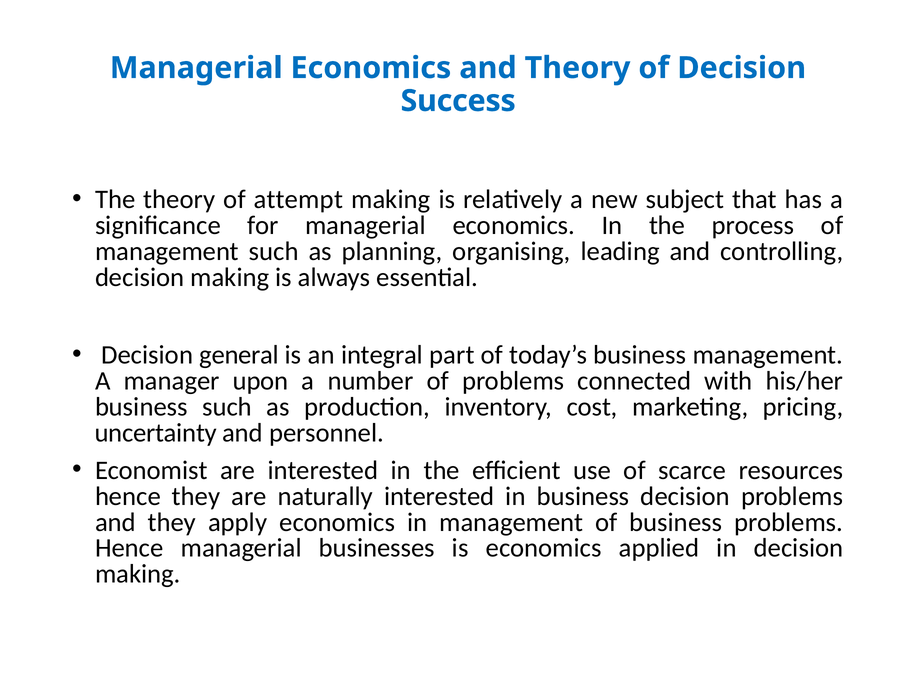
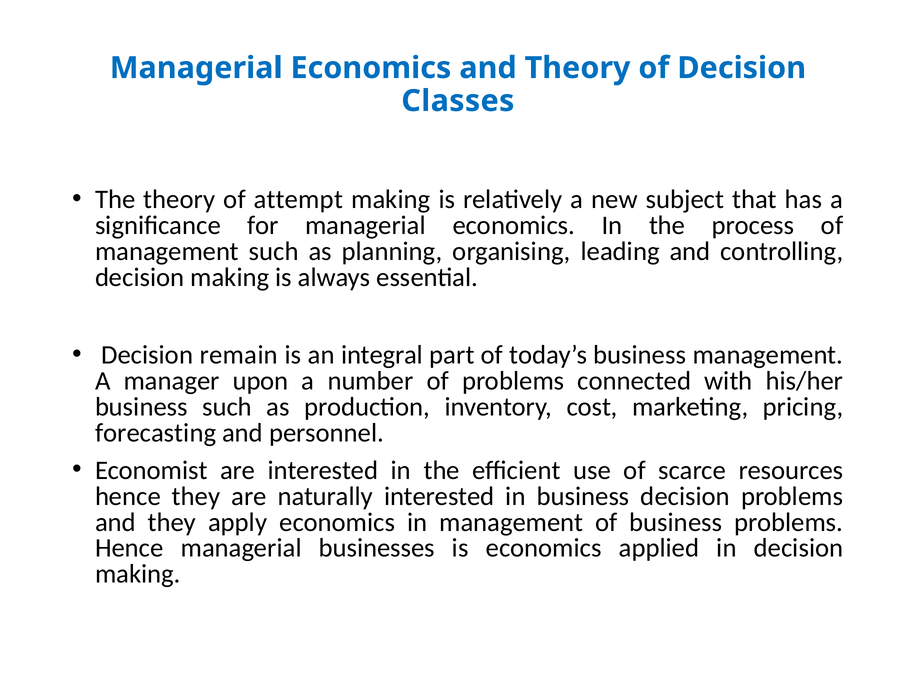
Success: Success -> Classes (458, 101)
general: general -> remain (239, 355)
uncertainty: uncertainty -> forecasting (156, 433)
